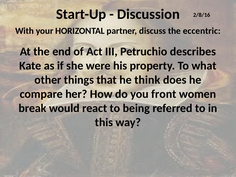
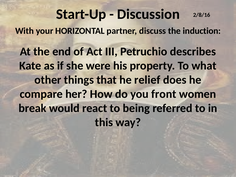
eccentric: eccentric -> induction (202, 31)
think: think -> relief (147, 80)
